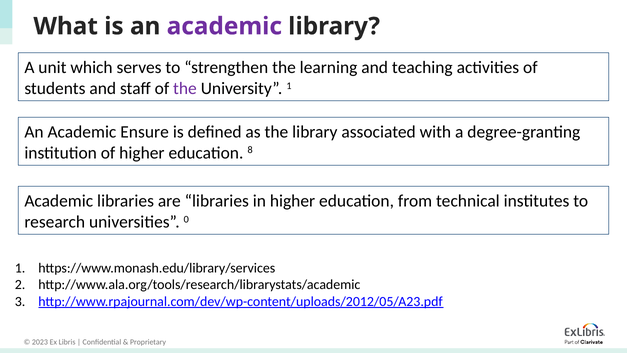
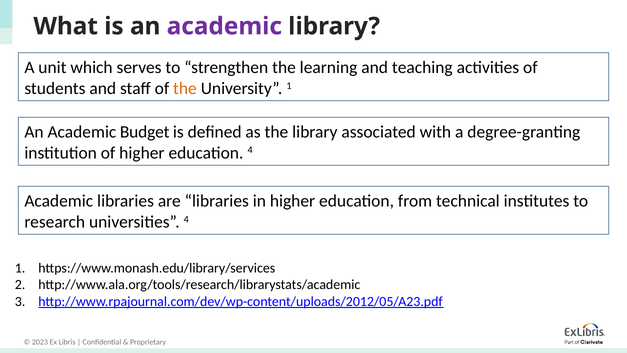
the colour: purple -> orange (185, 89)
Ensure: Ensure -> Budget (145, 132)
education 8: 8 -> 4 (250, 150)
universities 0: 0 -> 4 (186, 219)
